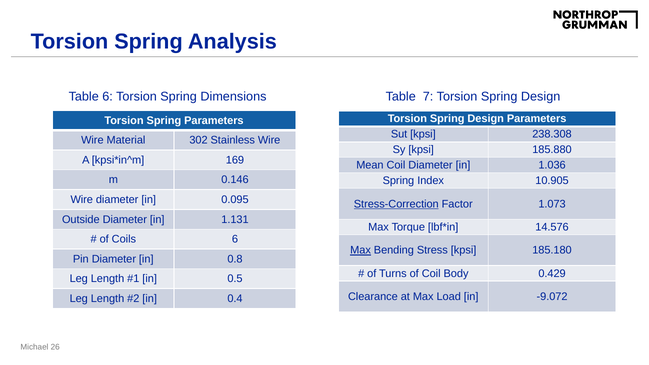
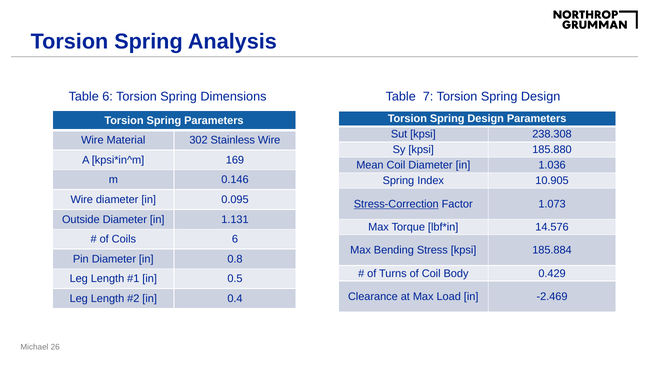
Max underline: present -> none (361, 250)
185.180: 185.180 -> 185.884 (552, 250)
-9.072: -9.072 -> -2.469 (552, 297)
